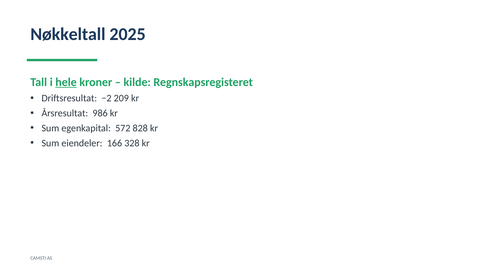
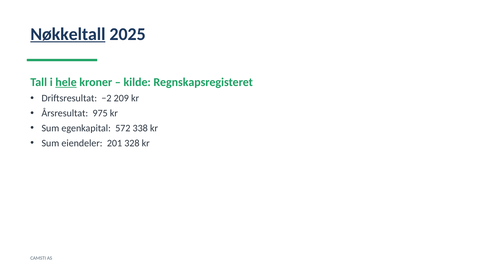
Nøkkeltall underline: none -> present (68, 34)
986: 986 -> 975 (100, 113)
828: 828 -> 338 (140, 128)
166: 166 -> 201 (115, 143)
